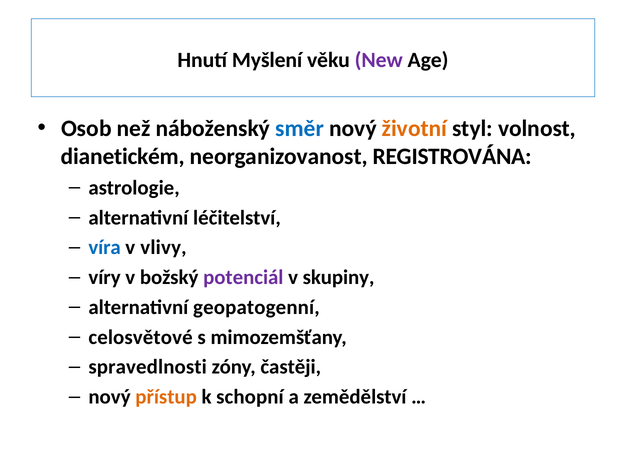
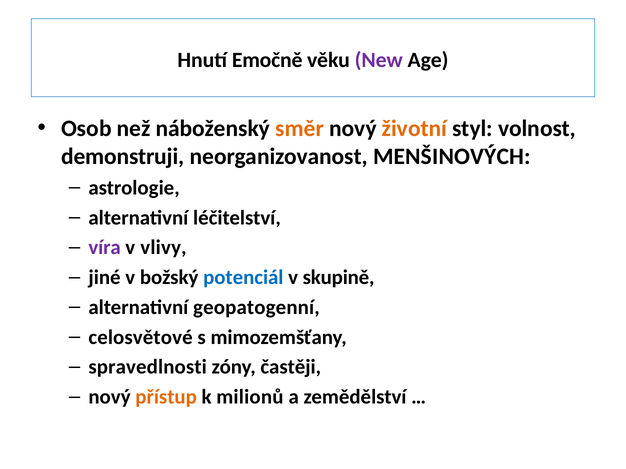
Myšlení: Myšlení -> Emočně (267, 60)
směr colour: blue -> orange (300, 128)
dianetickém: dianetickém -> demonstruji (123, 157)
REGISTROVÁNA: REGISTROVÁNA -> MENŠINOVÝCH (452, 157)
víra colour: blue -> purple (105, 248)
víry: víry -> jiné (105, 278)
potenciál colour: purple -> blue (243, 278)
skupiny: skupiny -> skupině (339, 278)
schopní: schopní -> milionů (250, 397)
